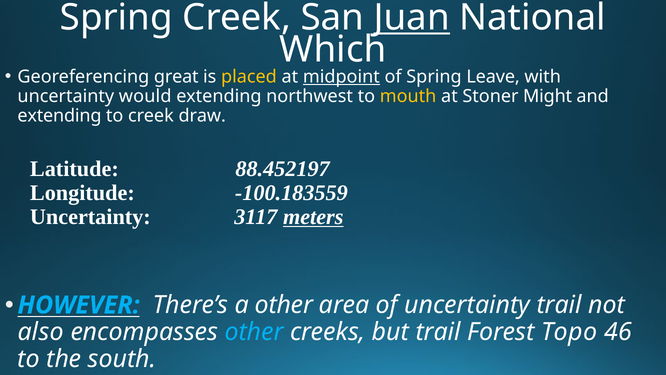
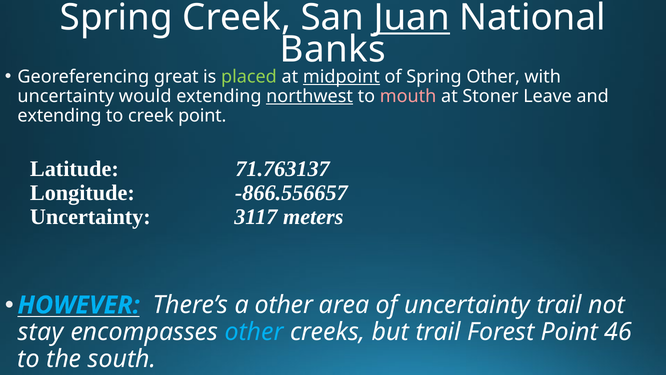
Which: Which -> Banks (333, 49)
placed colour: yellow -> light green (249, 77)
Spring Leave: Leave -> Other (493, 77)
northwest underline: none -> present (310, 96)
mouth colour: yellow -> pink (408, 96)
Might: Might -> Leave (548, 96)
creek draw: draw -> point (202, 116)
88.452197: 88.452197 -> 71.763137 (283, 169)
-100.183559: -100.183559 -> -866.556657 (291, 193)
meters underline: present -> none (313, 217)
also: also -> stay (41, 332)
Forest Topo: Topo -> Point (569, 332)
